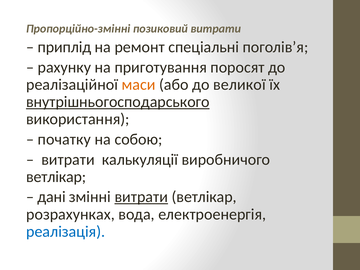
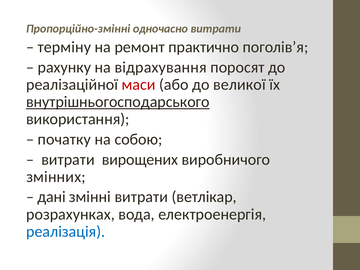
позиковий: позиковий -> одночасно (160, 29)
приплід: приплід -> терміну (64, 47)
спеціальні: спеціальні -> практично (204, 47)
приготування: приготування -> відрахування (161, 67)
маси colour: orange -> red (139, 85)
калькуляції: калькуляції -> вирощених (140, 159)
ветлікар: ветлікар -> змінних (56, 177)
витрати underline: present -> none (141, 197)
